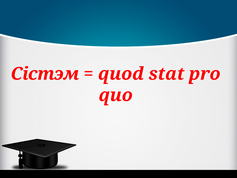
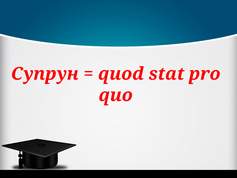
Сістэм: Сістэм -> Супрун (45, 74)
